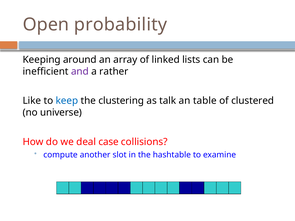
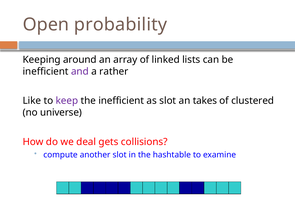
keep colour: blue -> purple (67, 101)
the clustering: clustering -> inefficient (121, 101)
as talk: talk -> slot (168, 101)
table: table -> takes (205, 101)
case: case -> gets (109, 142)
